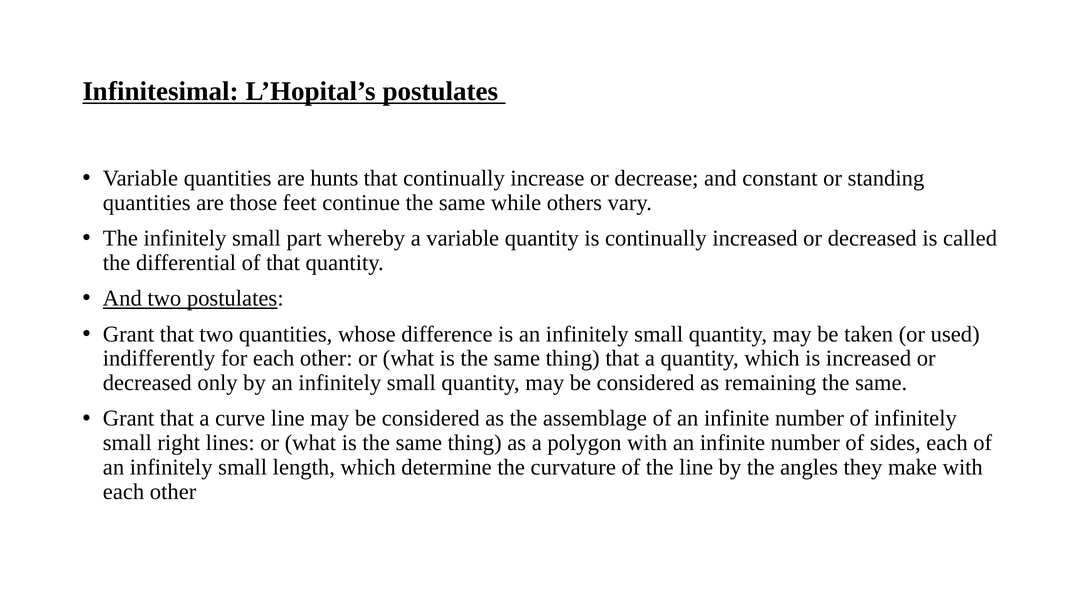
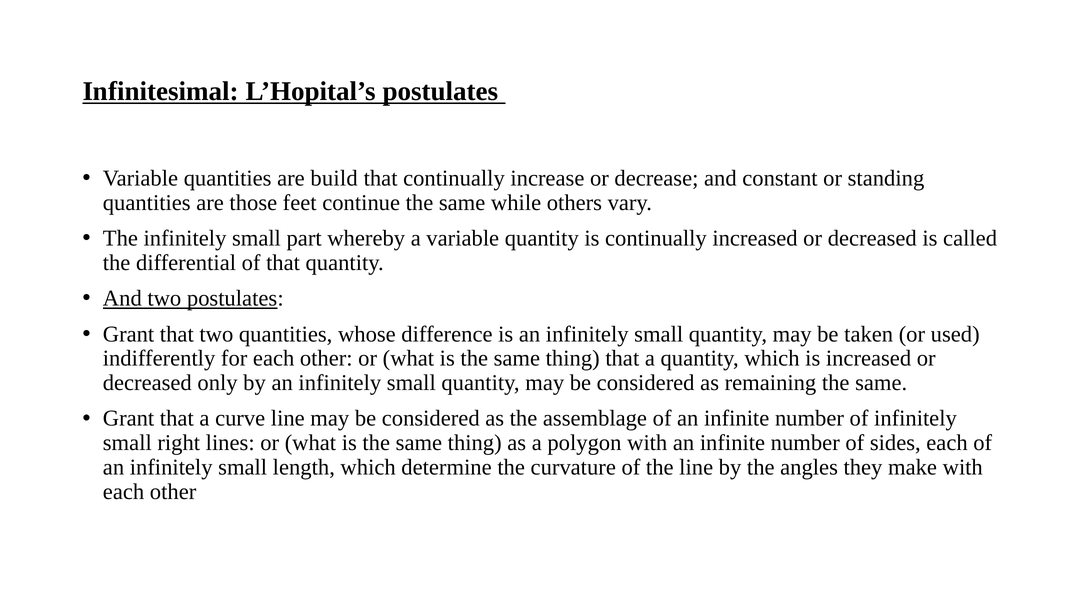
hunts: hunts -> build (334, 178)
